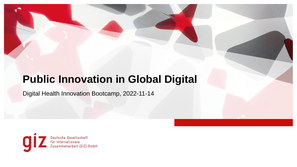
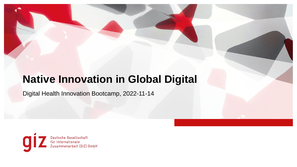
Public: Public -> Native (39, 79)
